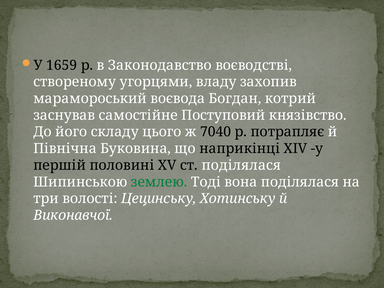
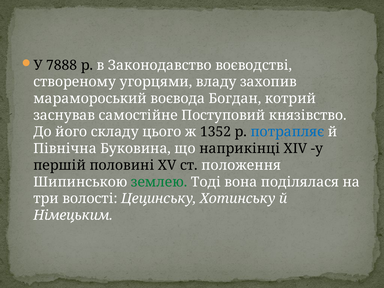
1659: 1659 -> 7888 (62, 65)
7040: 7040 -> 1352 (216, 132)
потрапляє colour: black -> blue (287, 132)
ст поділялася: поділялася -> положення (241, 165)
Виконавчої: Виконавчої -> Німецьким (73, 215)
